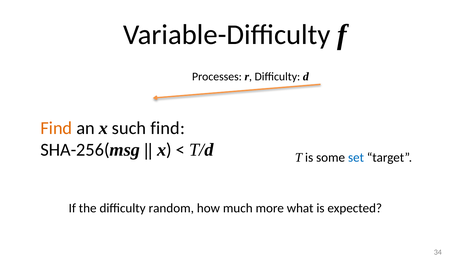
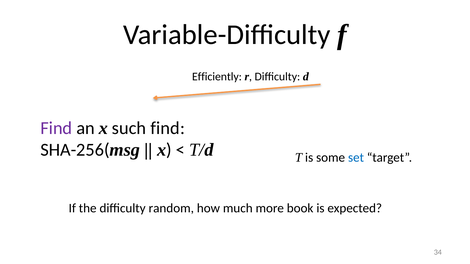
Processes: Processes -> Efficiently (217, 77)
Find colour: orange -> purple (56, 128)
what: what -> book (300, 209)
